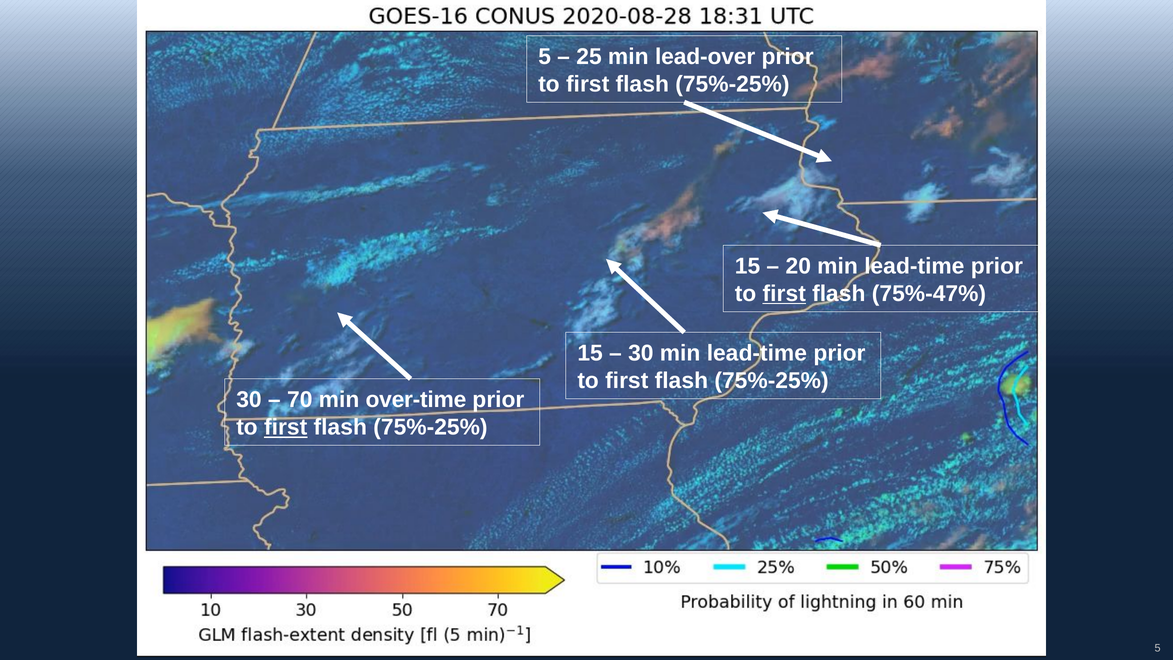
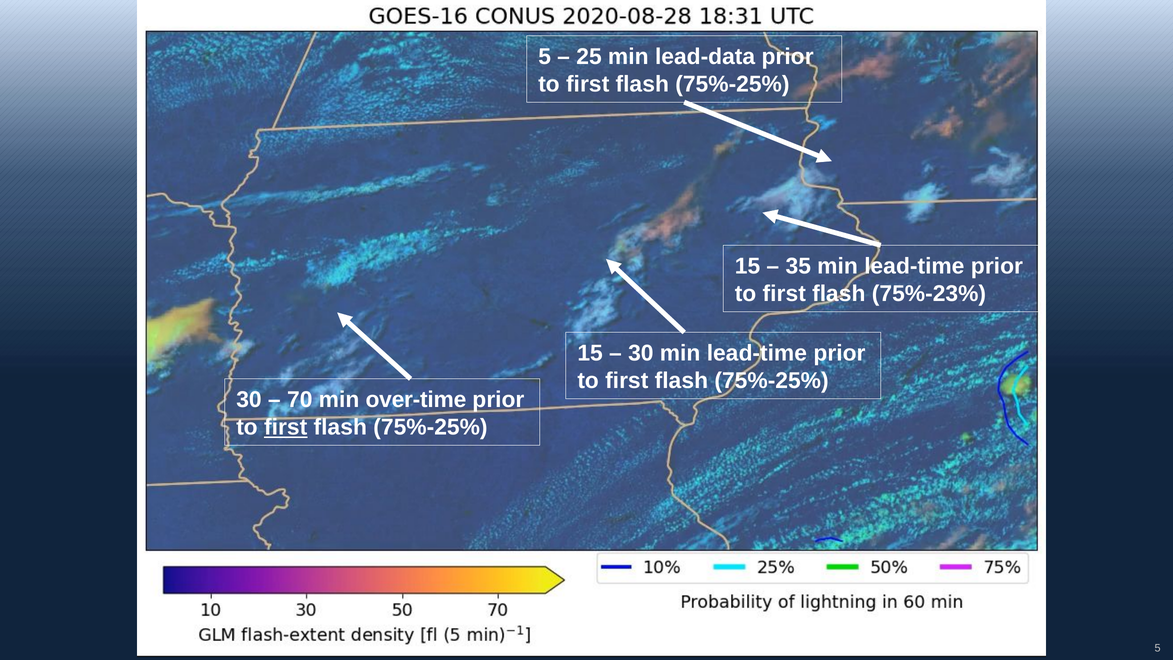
lead-over: lead-over -> lead-data (705, 57)
20: 20 -> 35 (798, 266)
first underline: present -> none (784, 294)
75%-47%: 75%-47% -> 75%-23% (929, 294)
